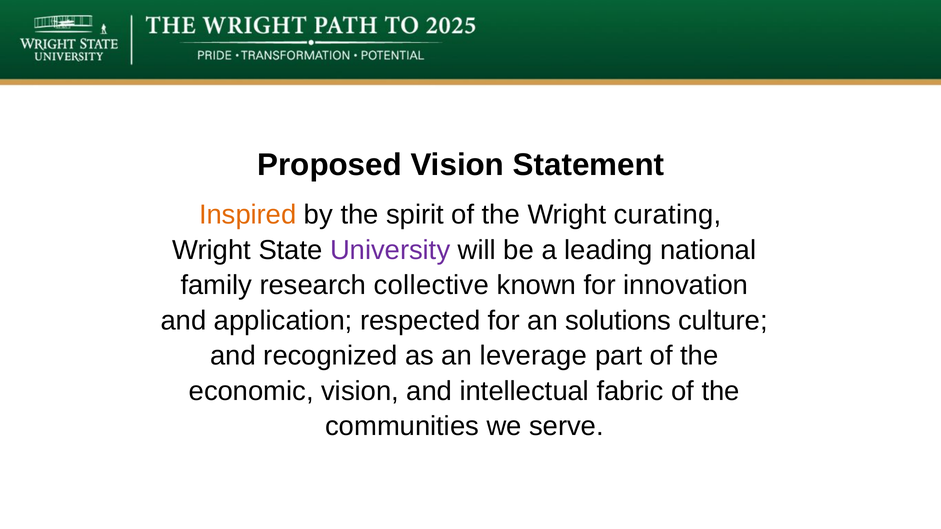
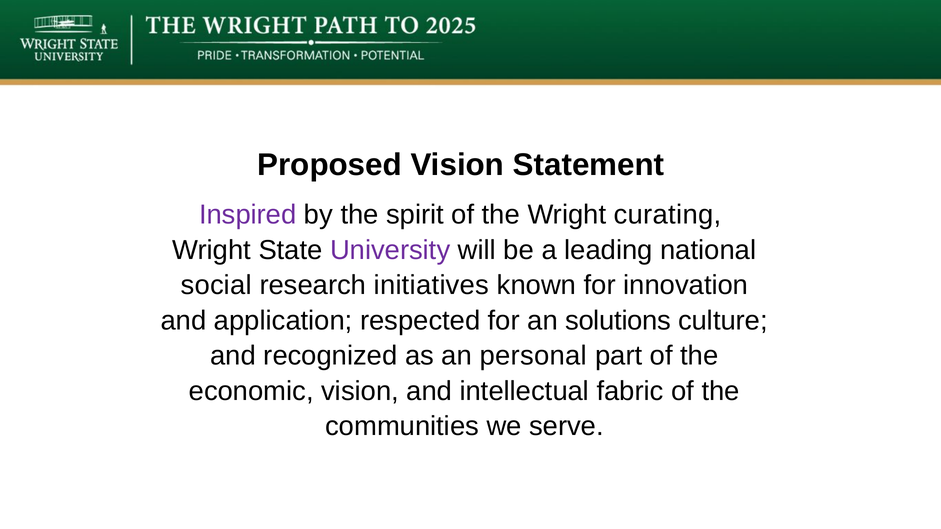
Inspired colour: orange -> purple (248, 215)
family: family -> social (216, 286)
collective: collective -> initiatives (431, 286)
leverage: leverage -> personal (533, 356)
